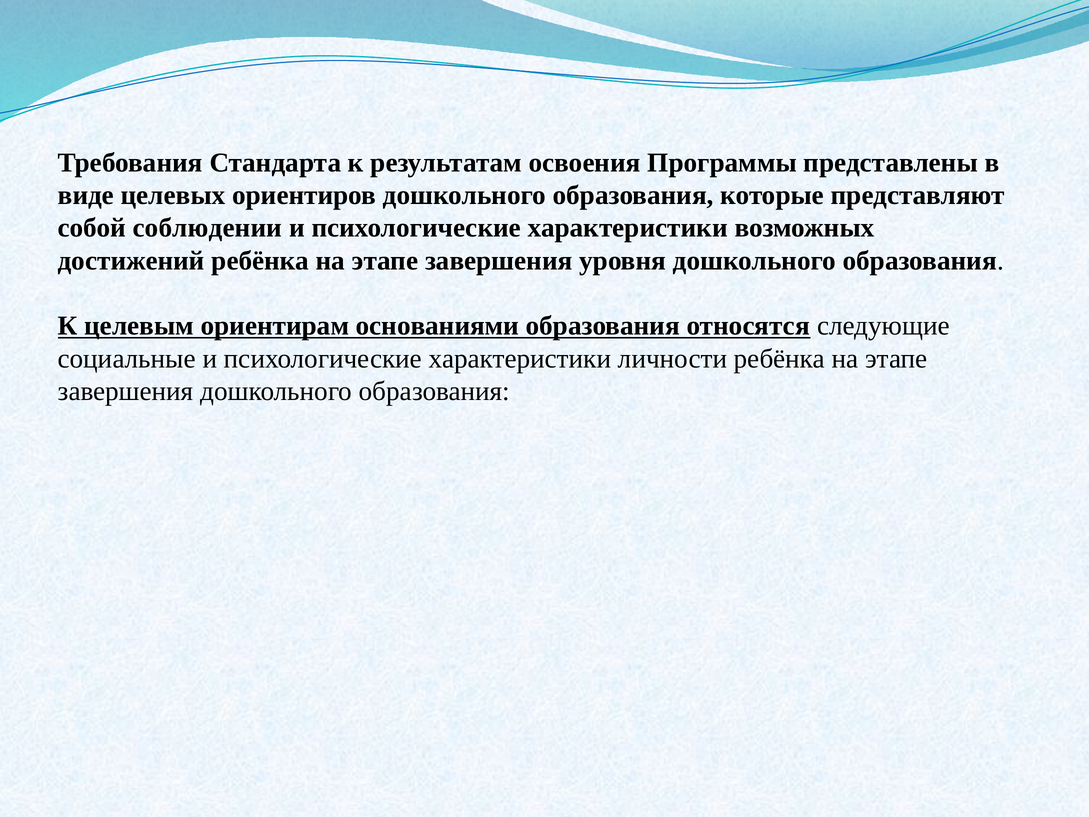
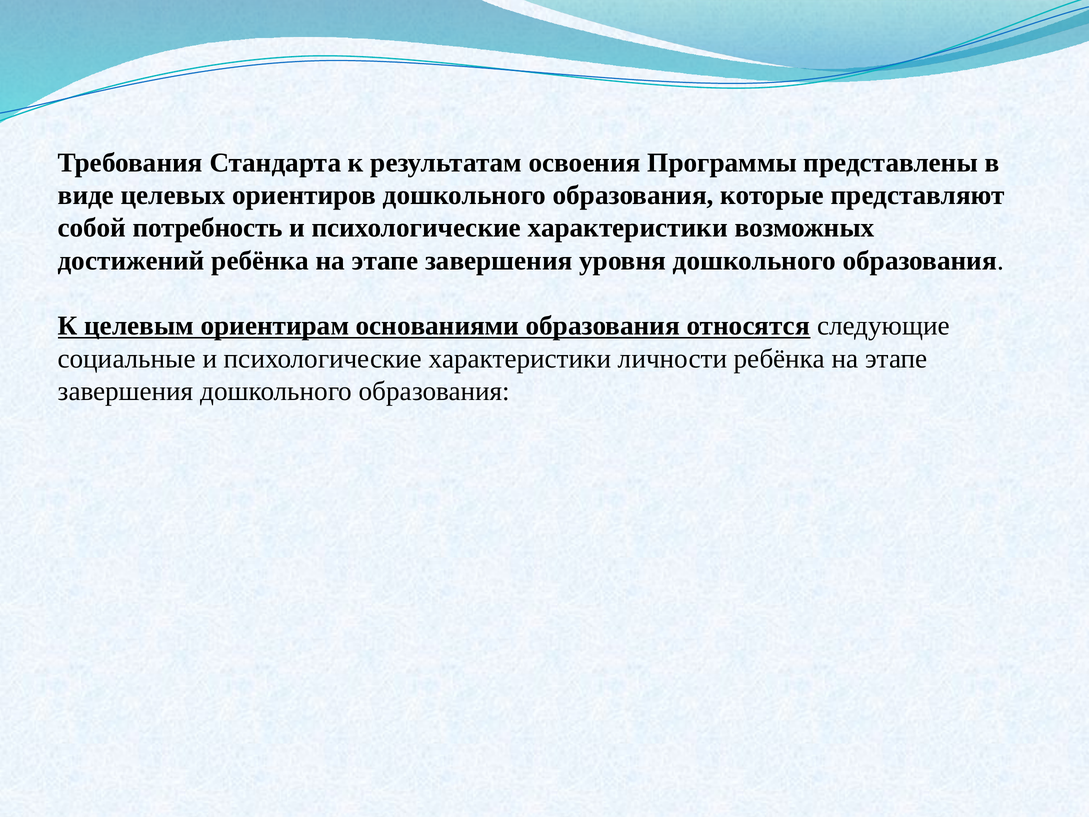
соблюдении: соблюдении -> потребность (208, 228)
